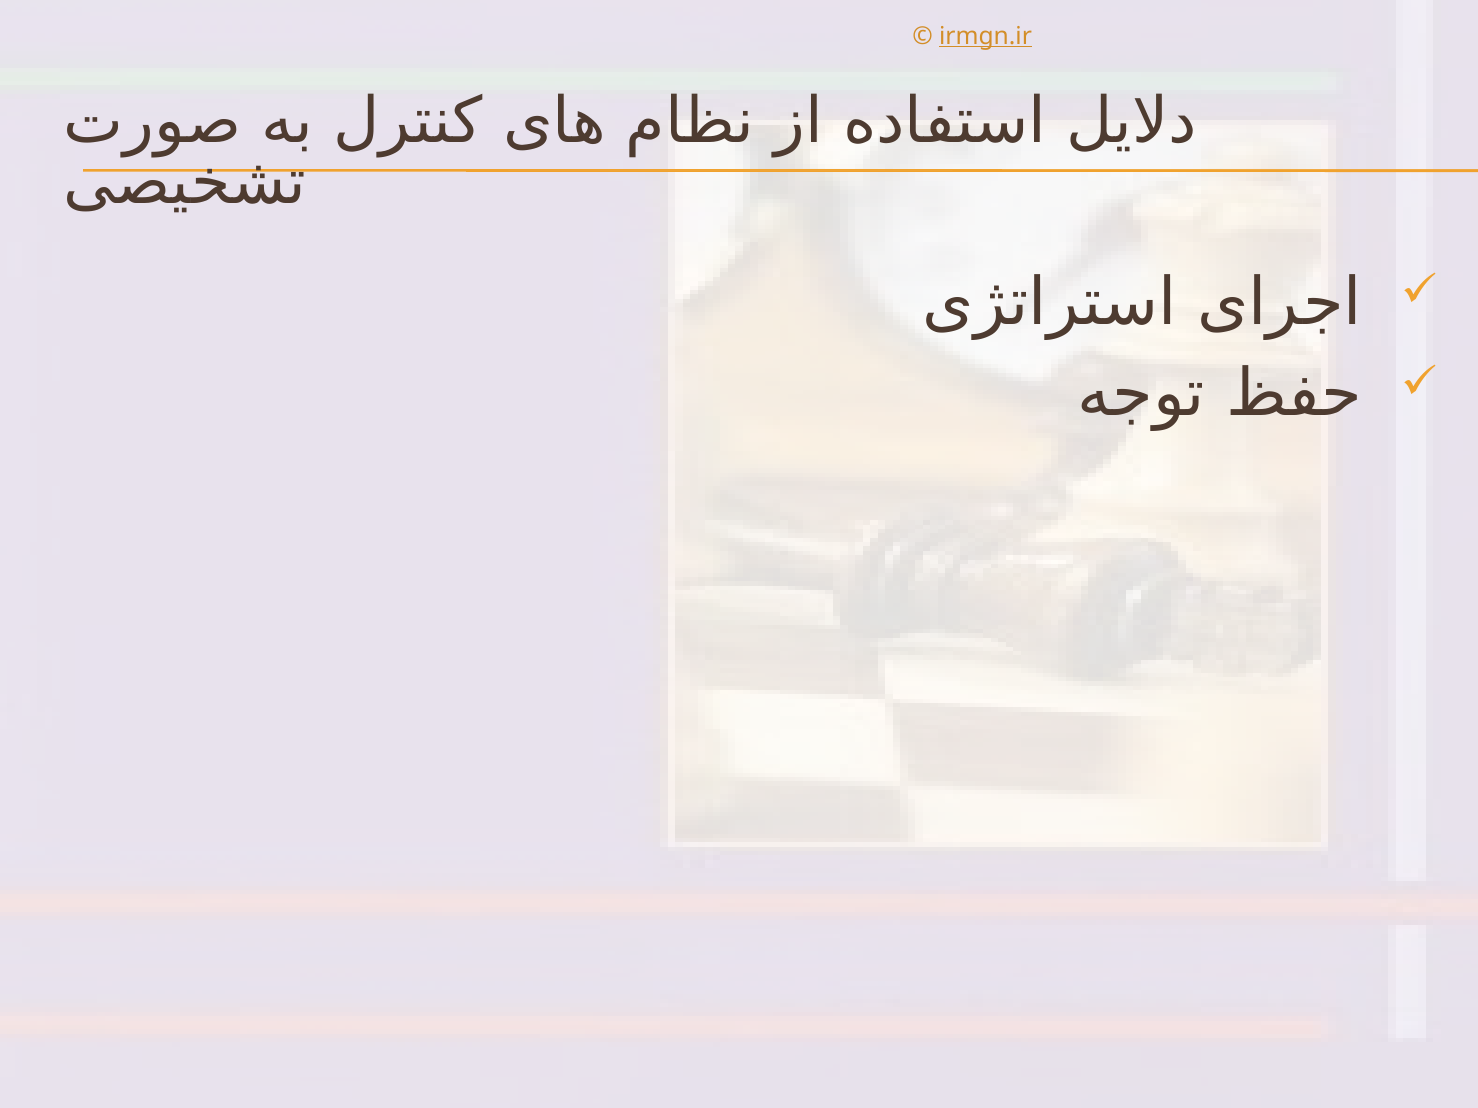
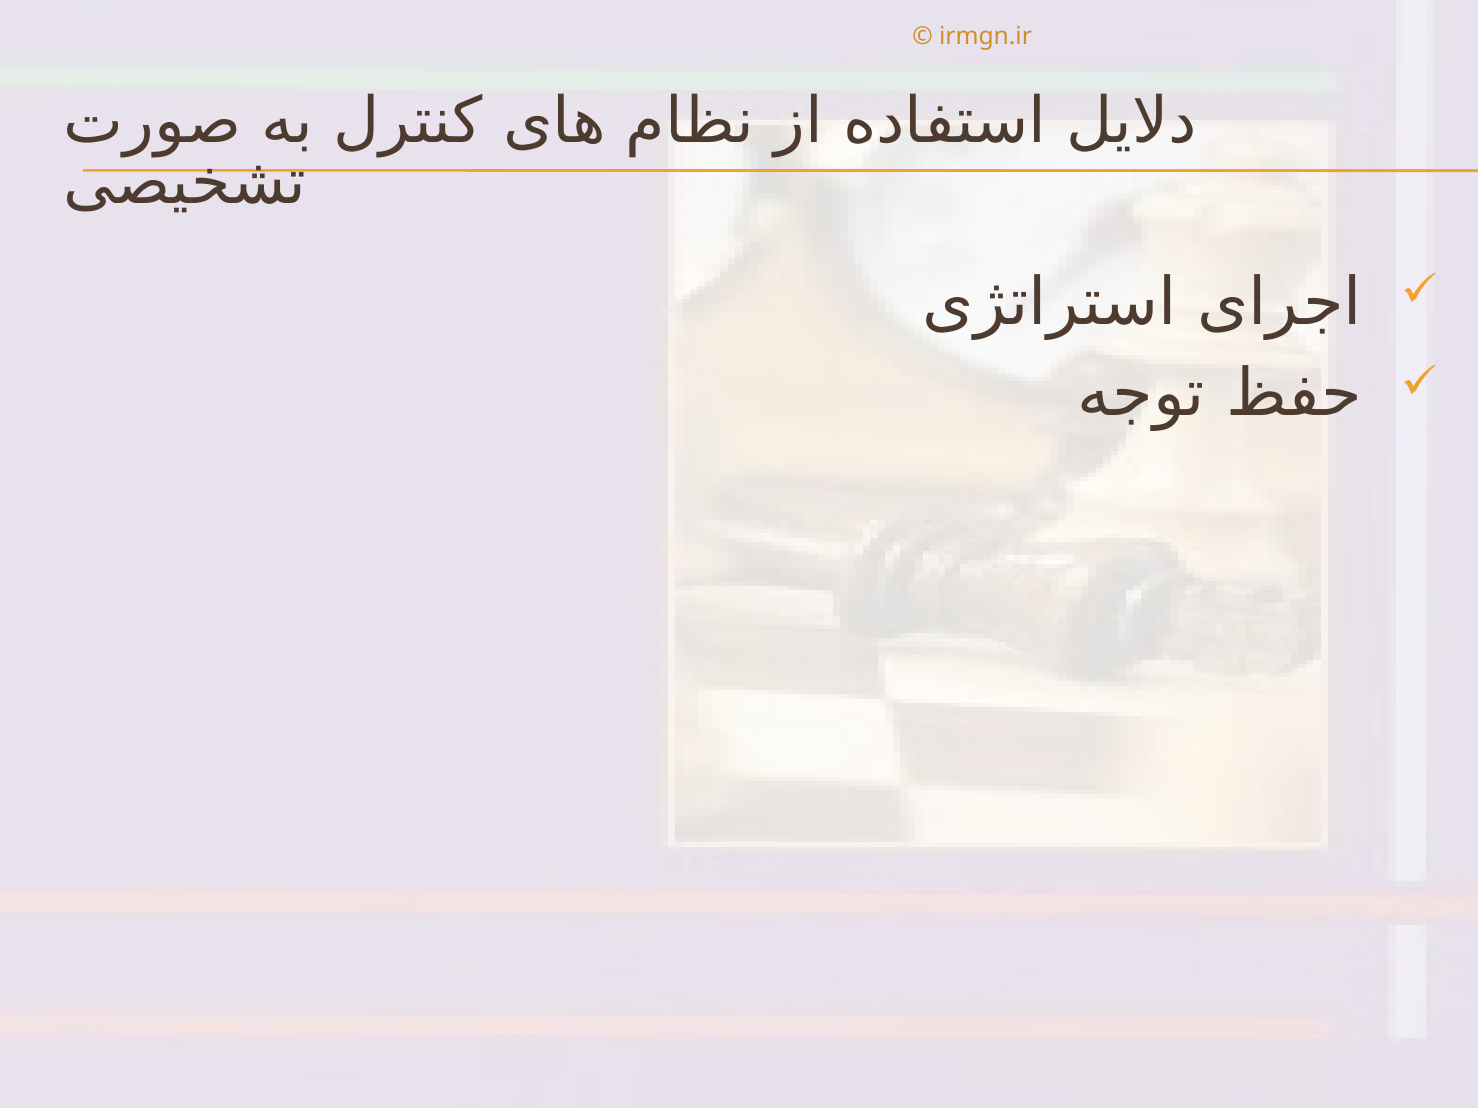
irmgn.ir underline: present -> none (986, 36)
